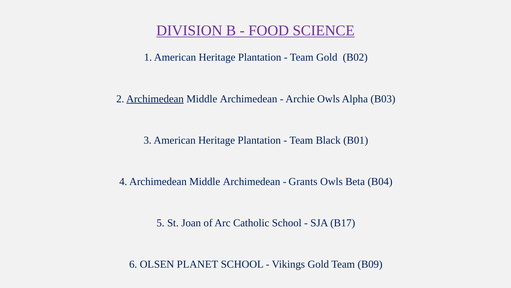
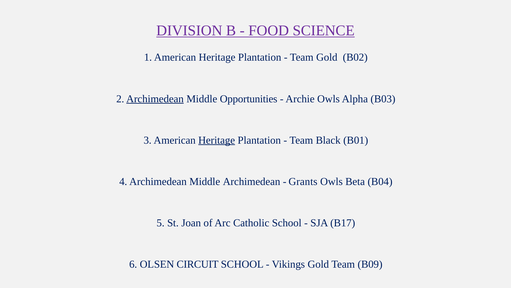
Archimedean: Archimedean -> Opportunities (249, 99)
Heritage underline: none -> present (217, 140)
PLANET: PLANET -> CIRCUIT (198, 264)
